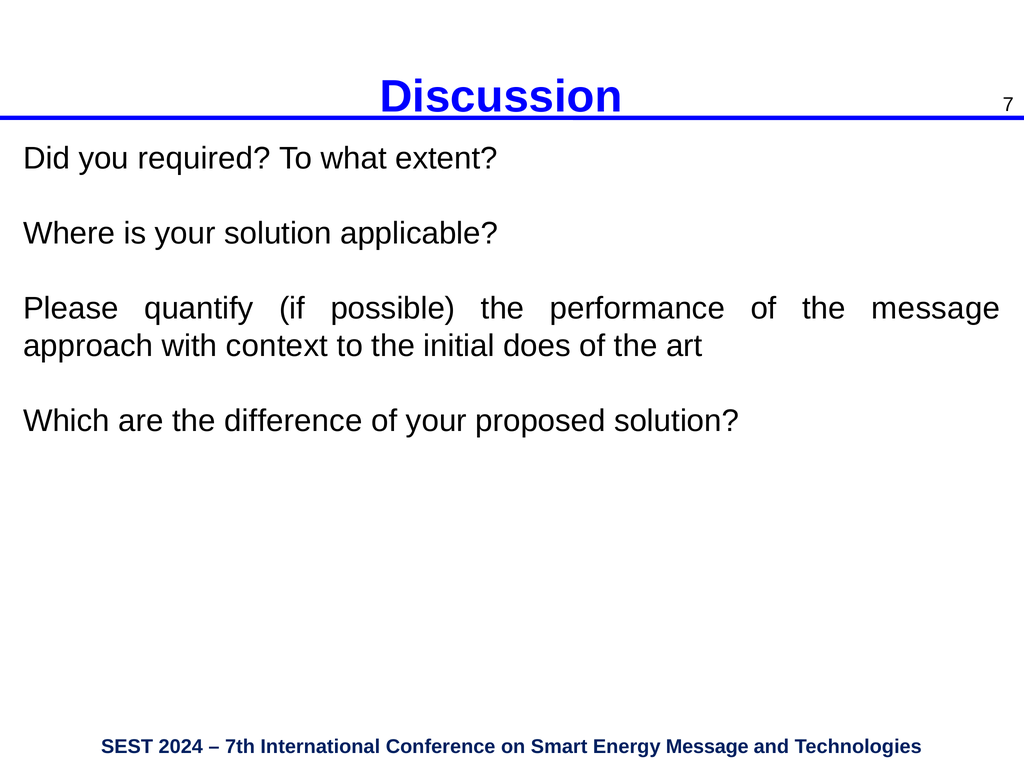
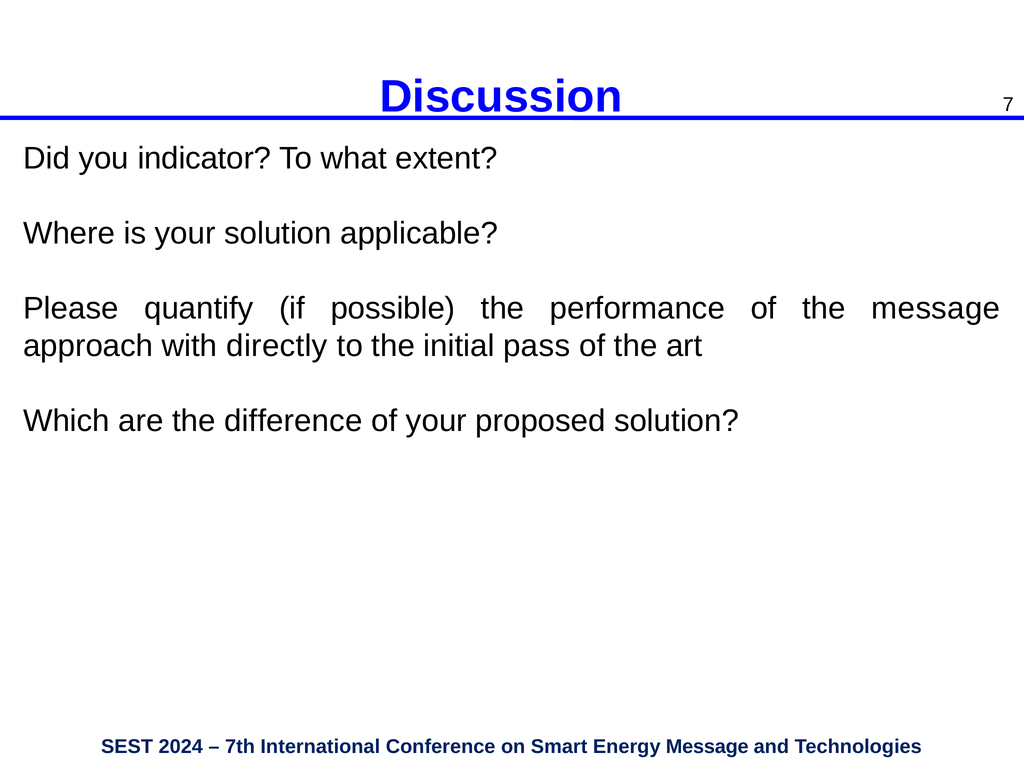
required: required -> indicator (204, 158)
context: context -> directly (277, 346)
does: does -> pass (537, 346)
